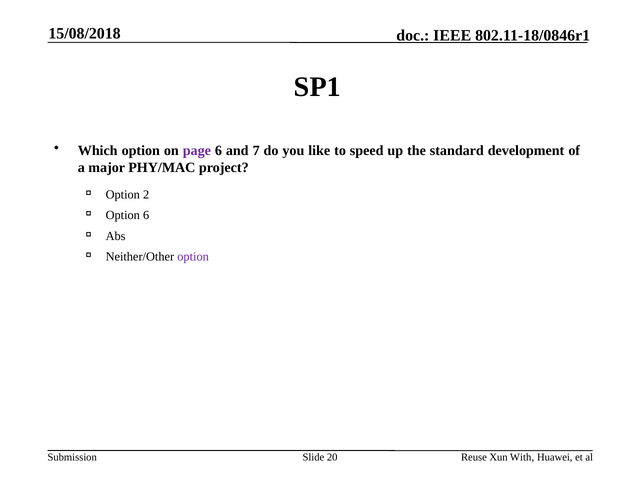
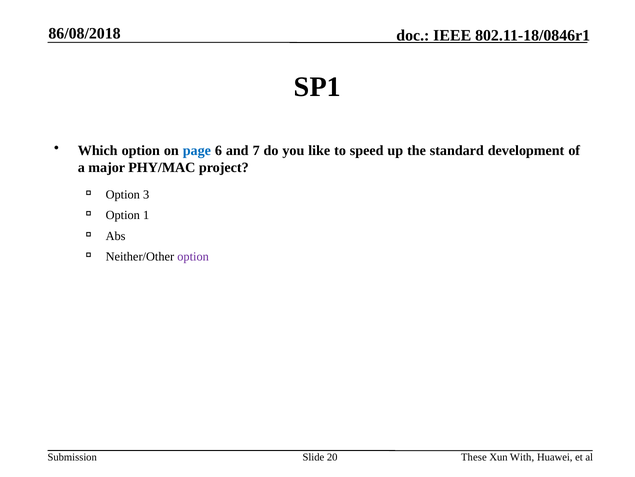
15/08/2018: 15/08/2018 -> 86/08/2018 (85, 34)
page colour: purple -> blue (197, 150)
2: 2 -> 3 (146, 194)
Option 6: 6 -> 1 (146, 215)
Reuse: Reuse -> These (474, 457)
